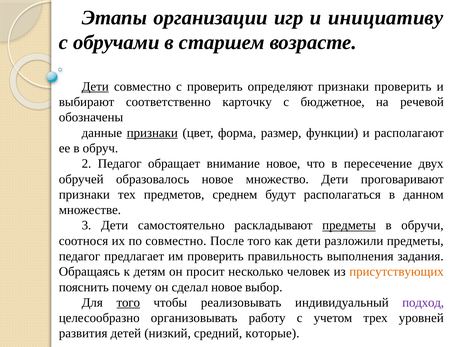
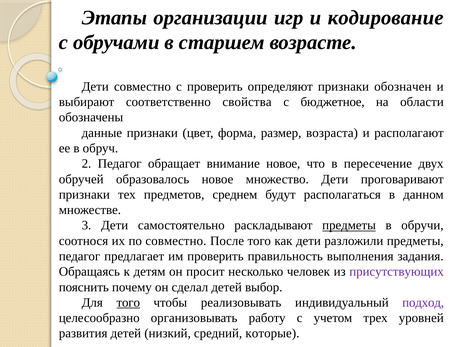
инициативу: инициативу -> кодирование (386, 18)
Дети underline: present -> none (95, 87)
признаки проверить: проверить -> обозначен (403, 87)
карточку: карточку -> свойства (247, 102)
речевой: речевой -> области (422, 102)
признаки underline: present -> none (152, 133)
функции: функции -> возраста (332, 133)
присутствующих colour: orange -> purple (397, 272)
сделал новое: новое -> детей (227, 287)
